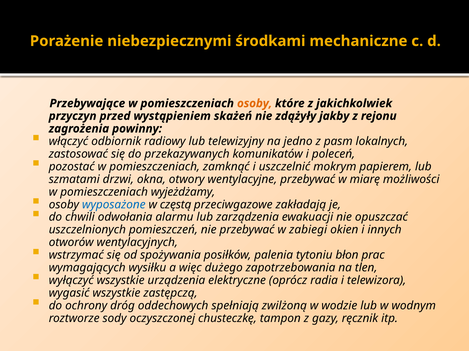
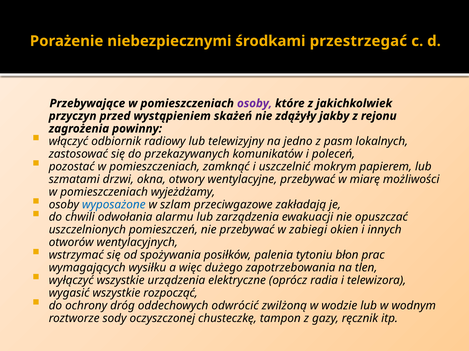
mechaniczne: mechaniczne -> przestrzegać (358, 41)
osoby colour: orange -> purple (255, 104)
częstą: częstą -> szlam (175, 205)
zastępczą: zastępczą -> rozpocząć (171, 294)
spełniają: spełniają -> odwrócić (235, 306)
